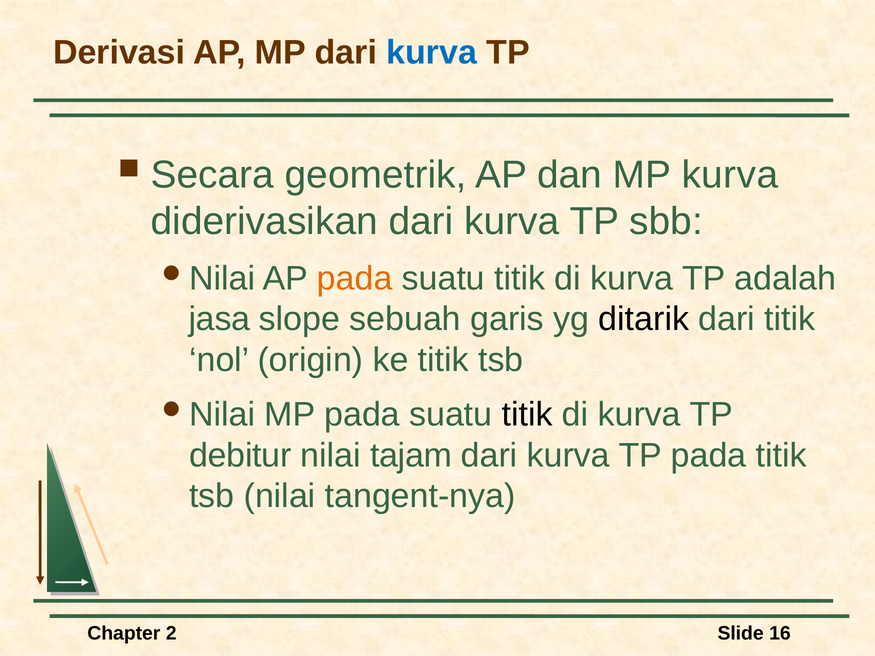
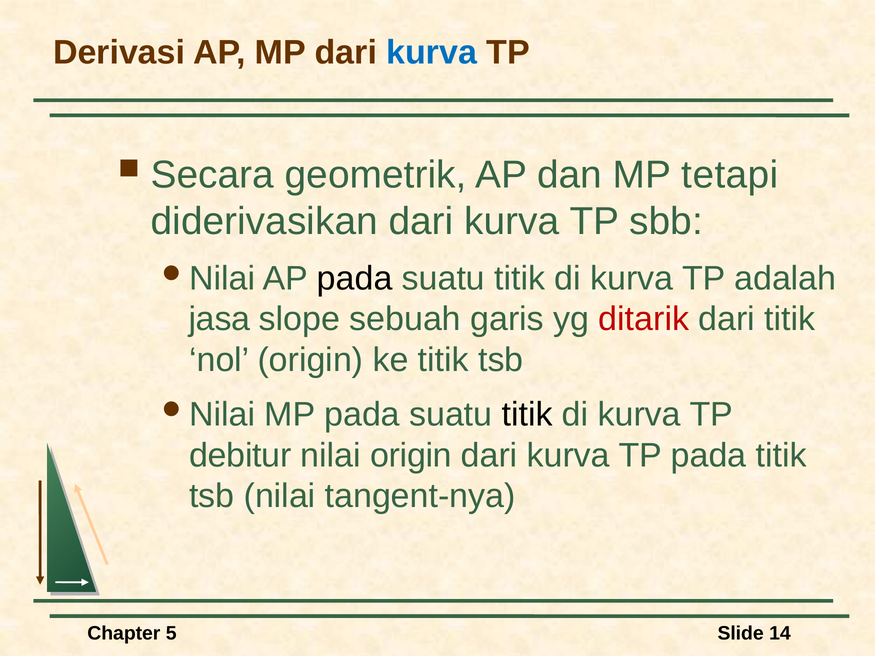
MP kurva: kurva -> tetapi (730, 175)
pada colour: orange -> black (355, 278)
ditarik colour: black -> red (644, 319)
nilai tajam: tajam -> origin (411, 456)
2: 2 -> 5 (171, 634)
16: 16 -> 14 (780, 634)
